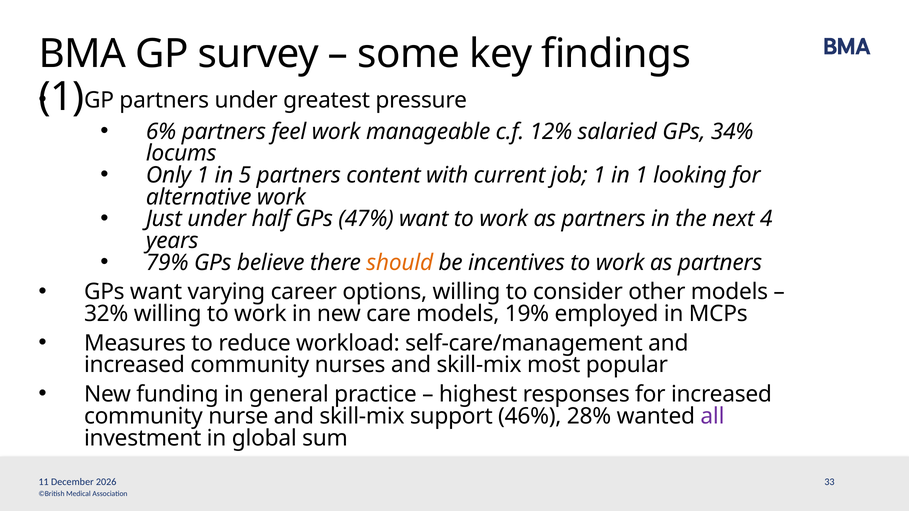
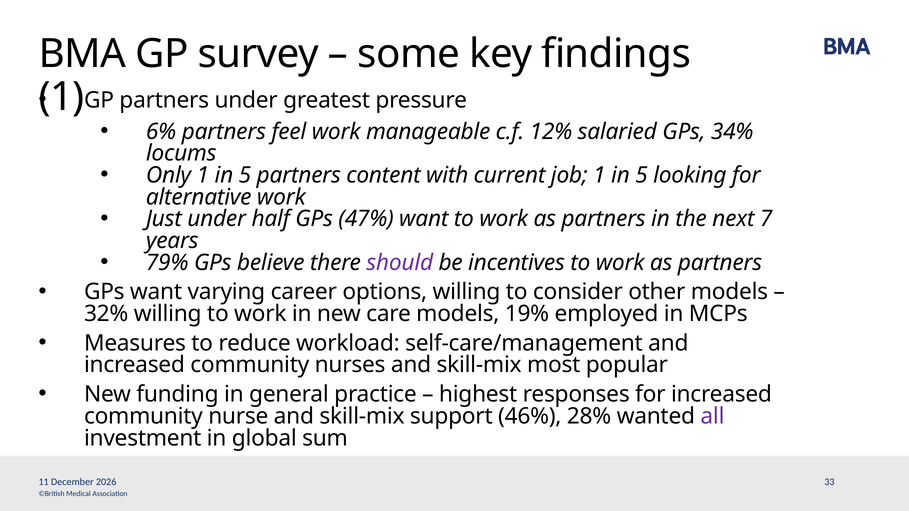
job 1 in 1: 1 -> 5 (641, 175)
4: 4 -> 7 (766, 219)
should colour: orange -> purple (400, 263)
